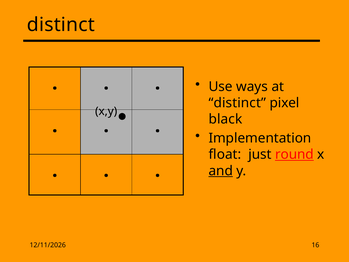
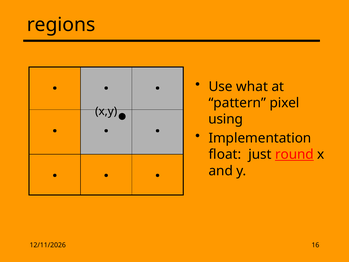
distinct: distinct -> regions (61, 25)
ways: ways -> what (252, 86)
distinct: distinct -> pattern (237, 103)
black: black -> using (226, 119)
and underline: present -> none (221, 171)
